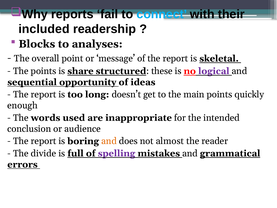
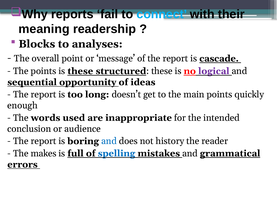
included: included -> meaning (44, 29)
skeletal: skeletal -> cascade (219, 58)
is share: share -> these (80, 71)
and colour: orange -> blue (109, 141)
almost: almost -> history (170, 141)
divide: divide -> makes (44, 153)
spelling colour: purple -> blue (117, 153)
